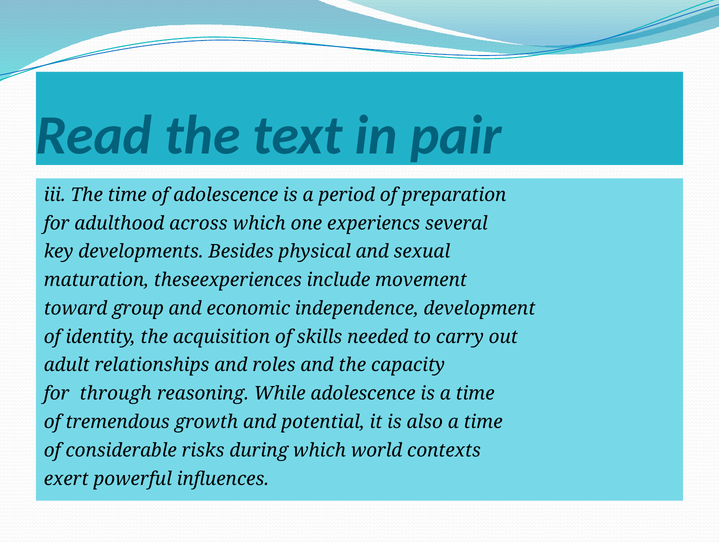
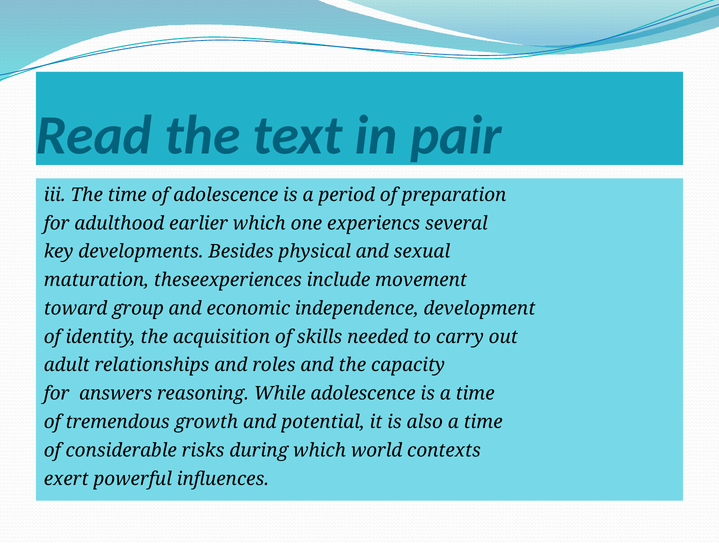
across: across -> earlier (199, 223)
through: through -> answers (116, 394)
